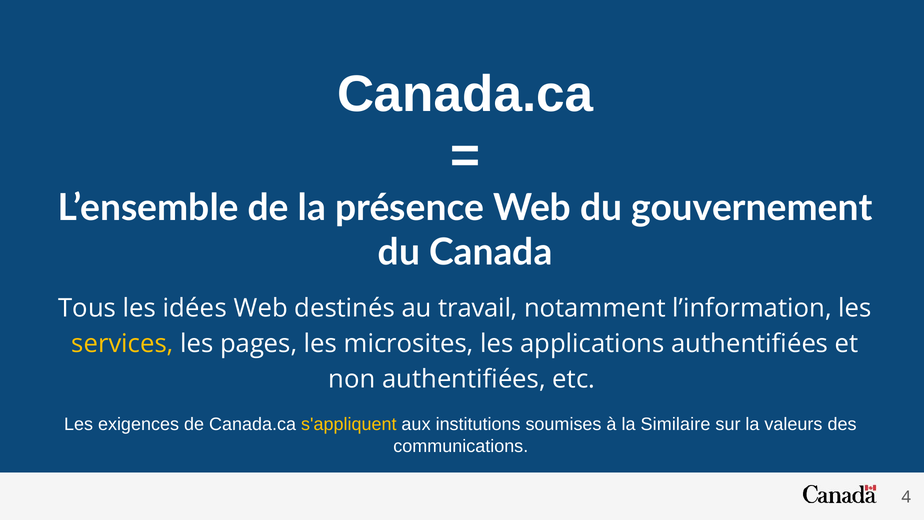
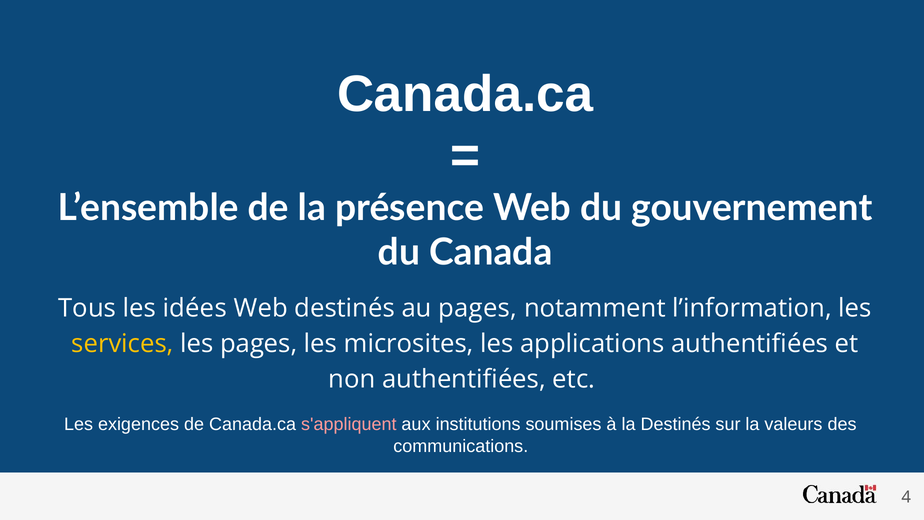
au travail: travail -> pages (478, 308)
s'appliquent colour: yellow -> pink (349, 424)
la Similaire: Similaire -> Destinés (676, 424)
